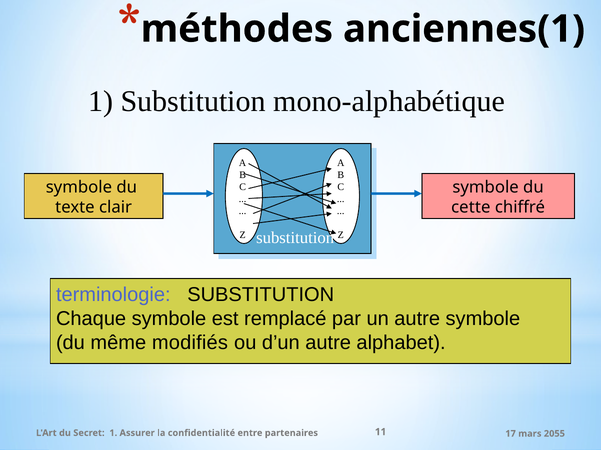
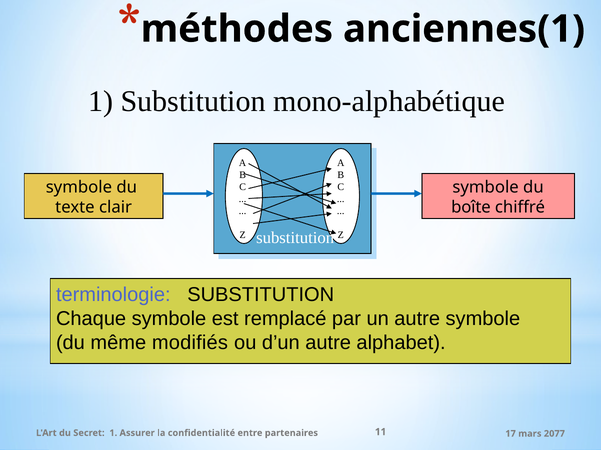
cette: cette -> boîte (471, 208)
2055: 2055 -> 2077 (554, 434)
